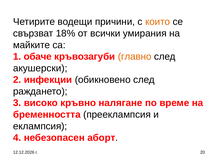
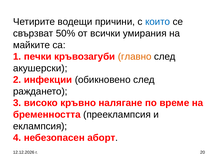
които colour: orange -> blue (158, 22)
18%: 18% -> 50% (66, 34)
обаче: обаче -> печки (38, 57)
